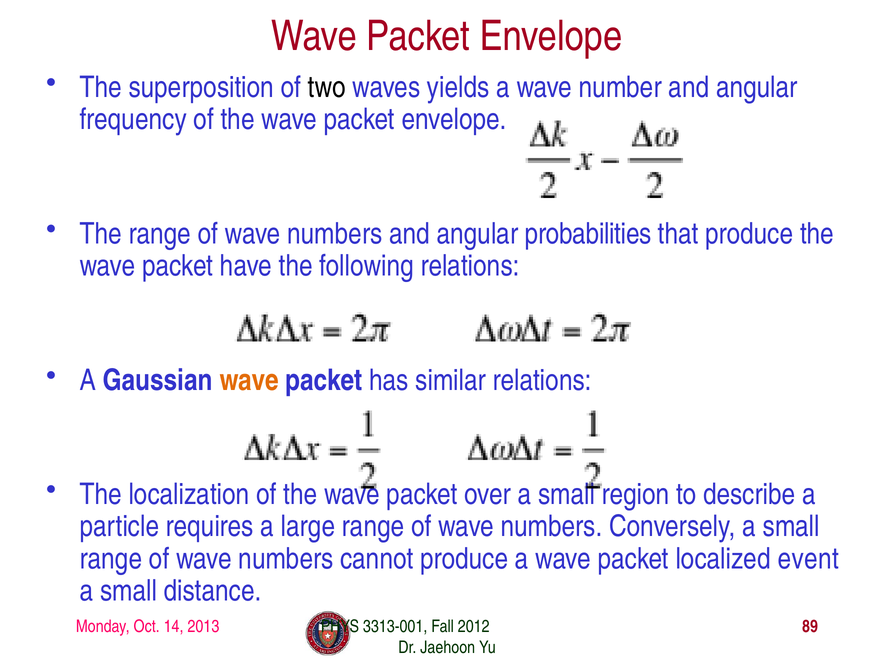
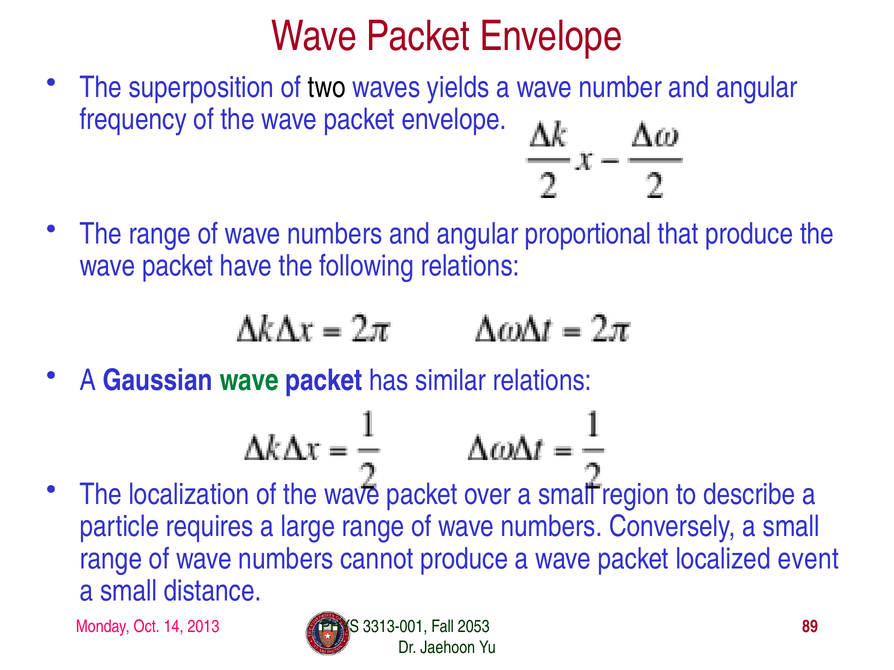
probabilities: probabilities -> proportional (588, 234)
wave colour: orange -> green (249, 380)
2012: 2012 -> 2053 (474, 627)
